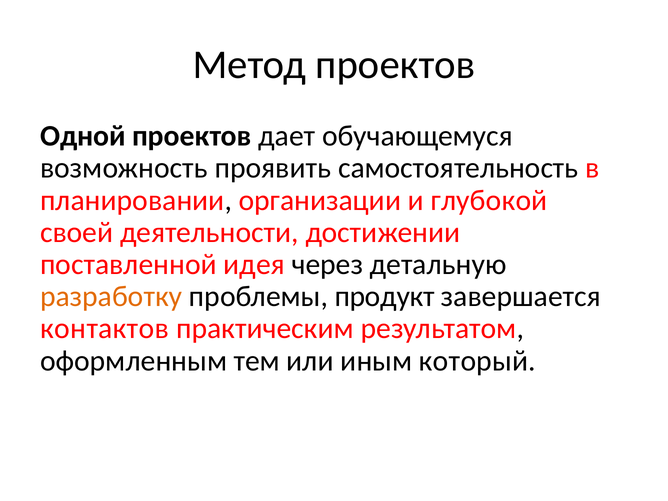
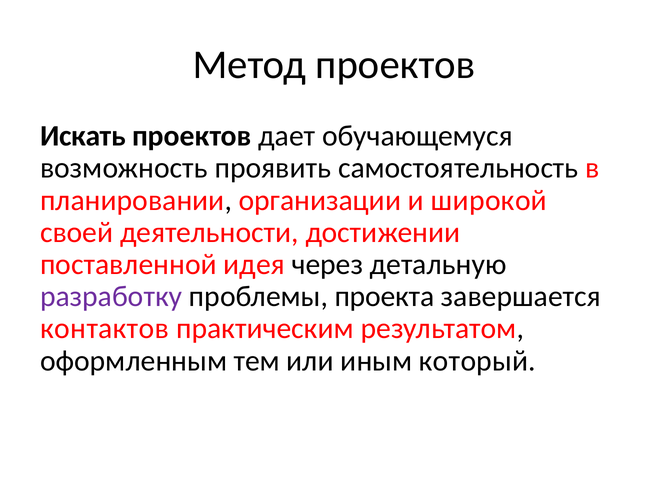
Одной: Одной -> Искать (83, 136)
глубокой: глубокой -> широкой (489, 200)
разработку colour: orange -> purple (111, 297)
продукт: продукт -> проекта (385, 297)
